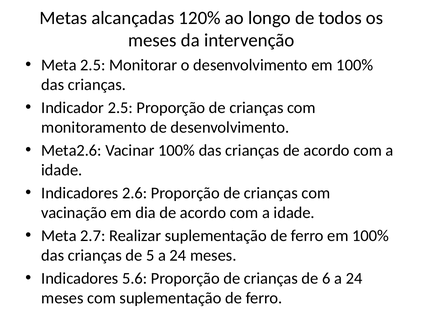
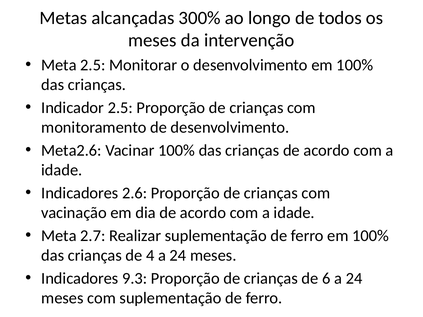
120%: 120% -> 300% (200, 18)
5: 5 -> 4 (150, 256)
5.6: 5.6 -> 9.3 (135, 279)
